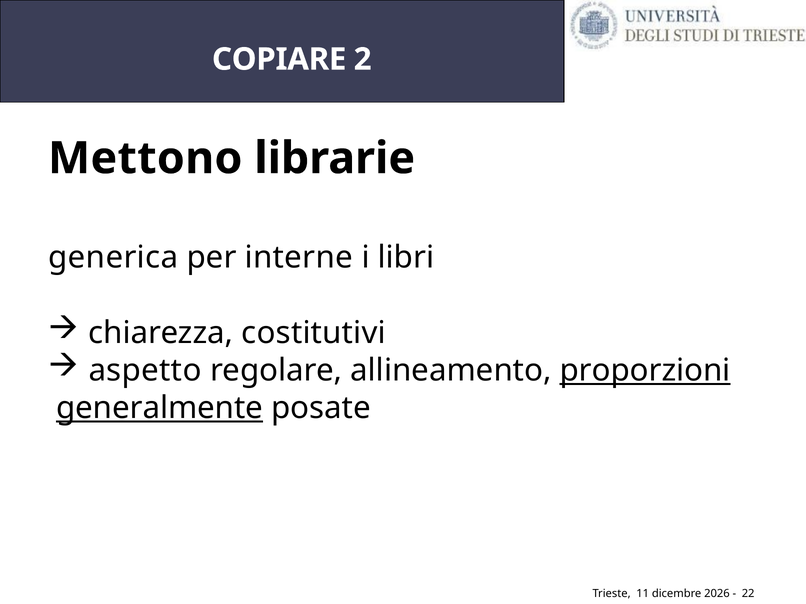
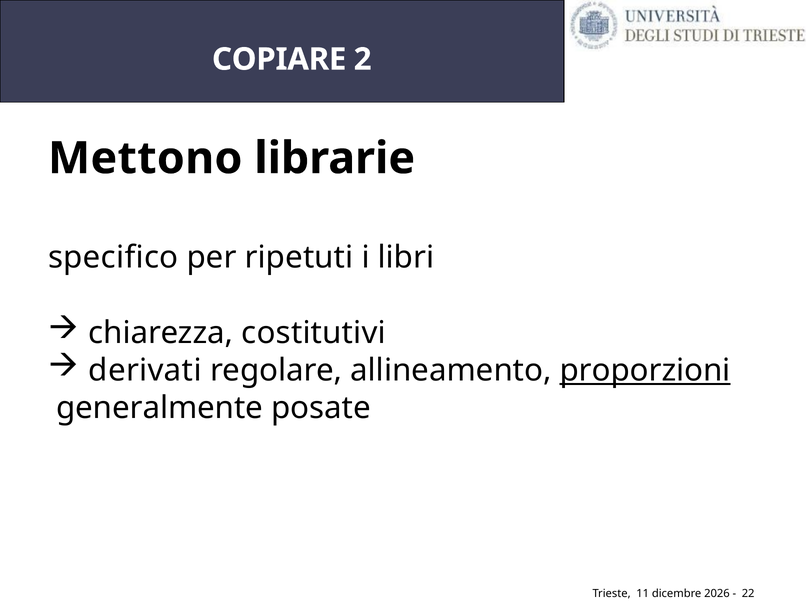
generica: generica -> specifico (113, 258)
interne: interne -> ripetuti (299, 258)
aspetto: aspetto -> derivati (145, 371)
generalmente underline: present -> none (160, 408)
